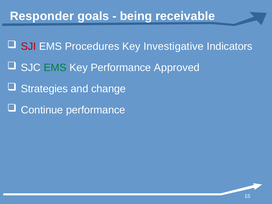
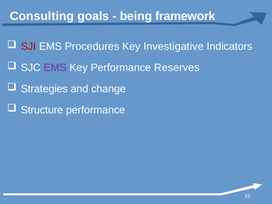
Responder: Responder -> Consulting (42, 16)
receivable: receivable -> framework (185, 16)
EMS colour: green -> purple (55, 68)
Approved: Approved -> Reserves (177, 68)
Continue: Continue -> Structure (42, 110)
